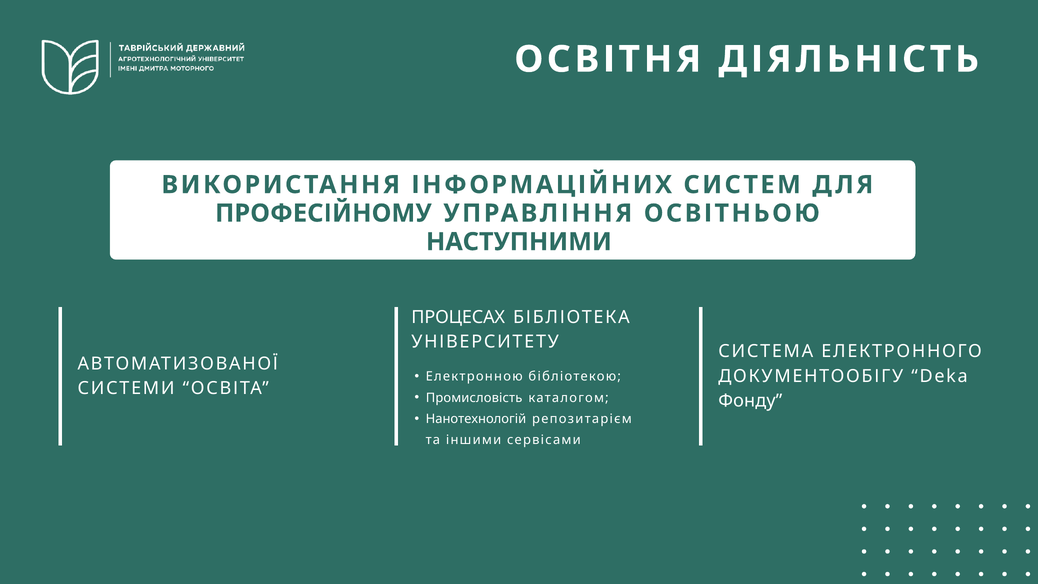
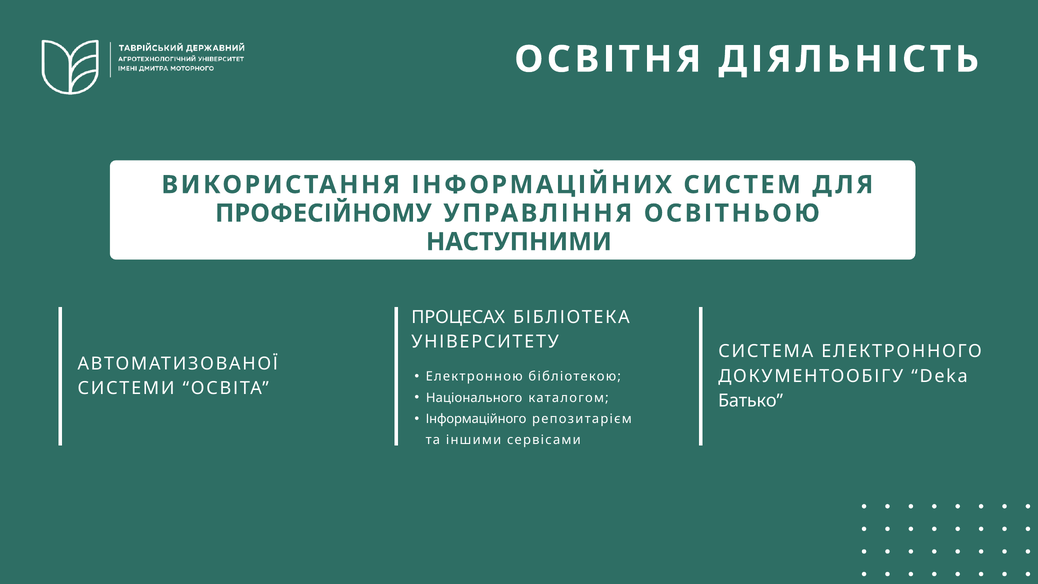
Промисловість: Промисловість -> Національного (474, 398)
Фонду: Фонду -> Батько (751, 401)
Нанотехнологій: Нанотехнологій -> Інформаційного (476, 419)
